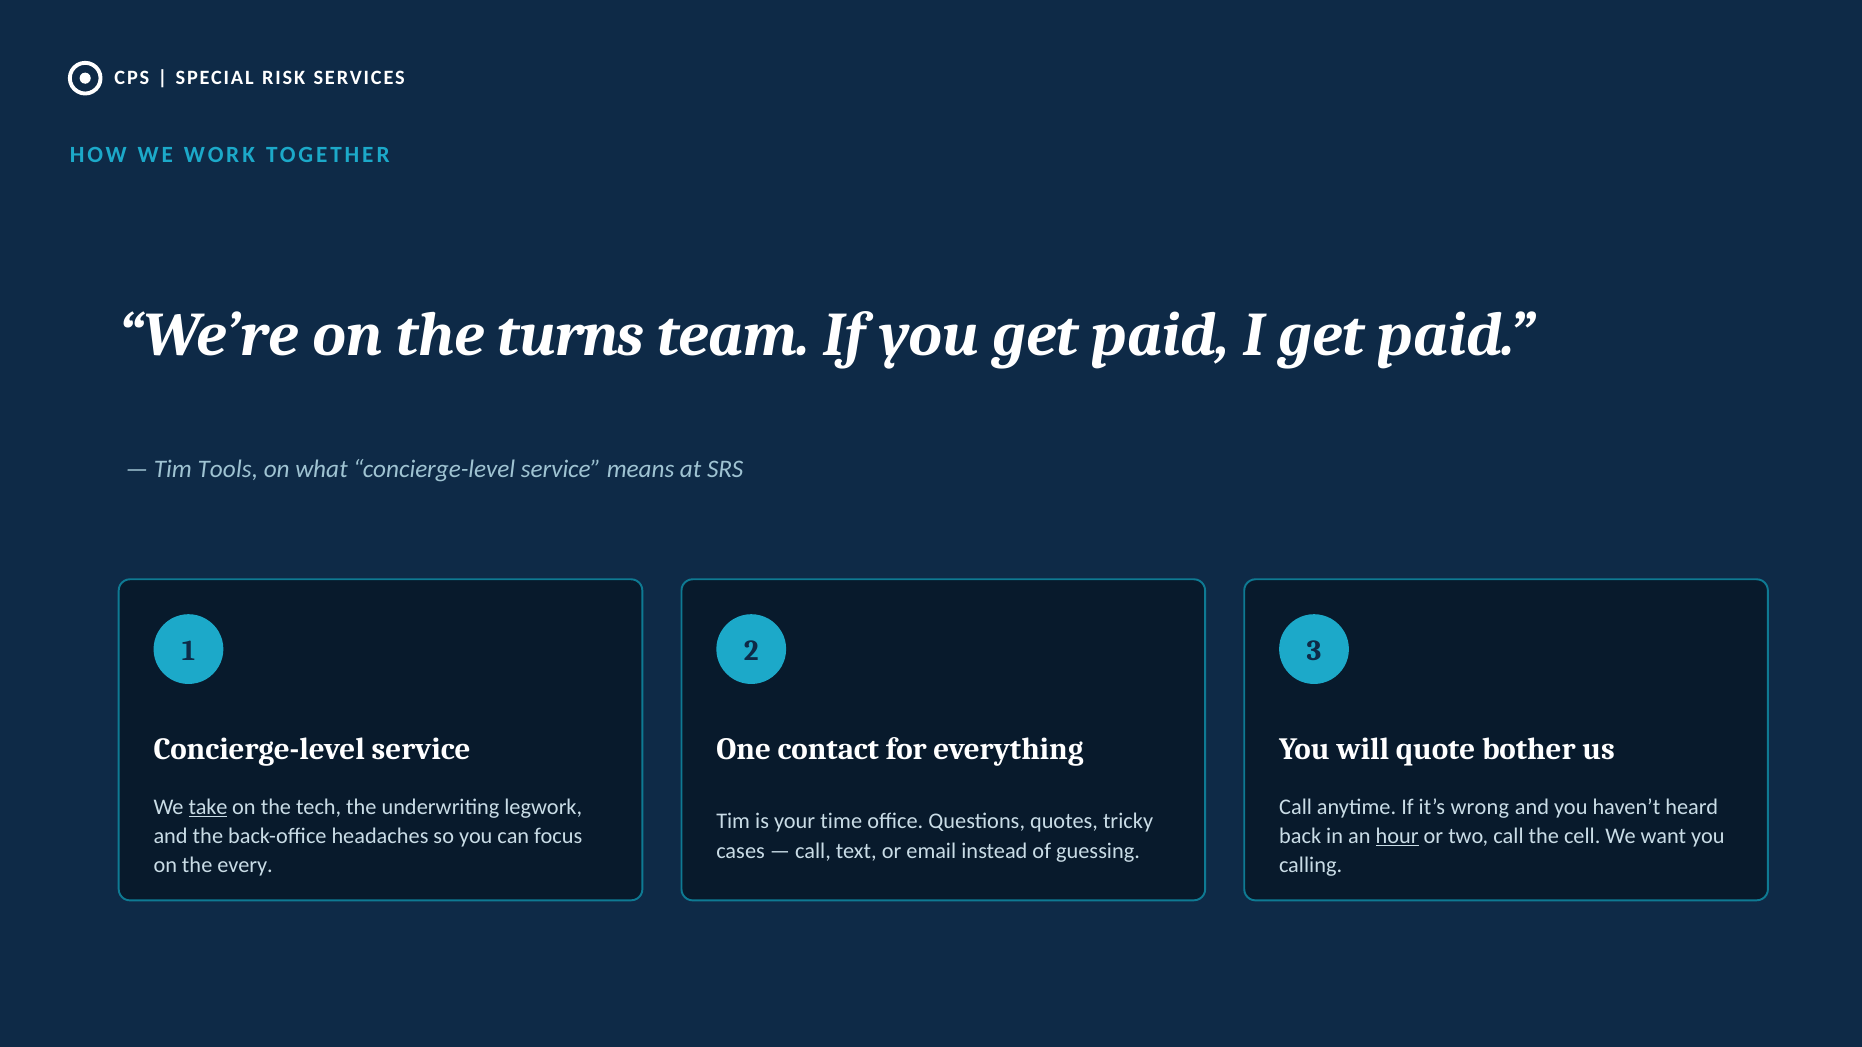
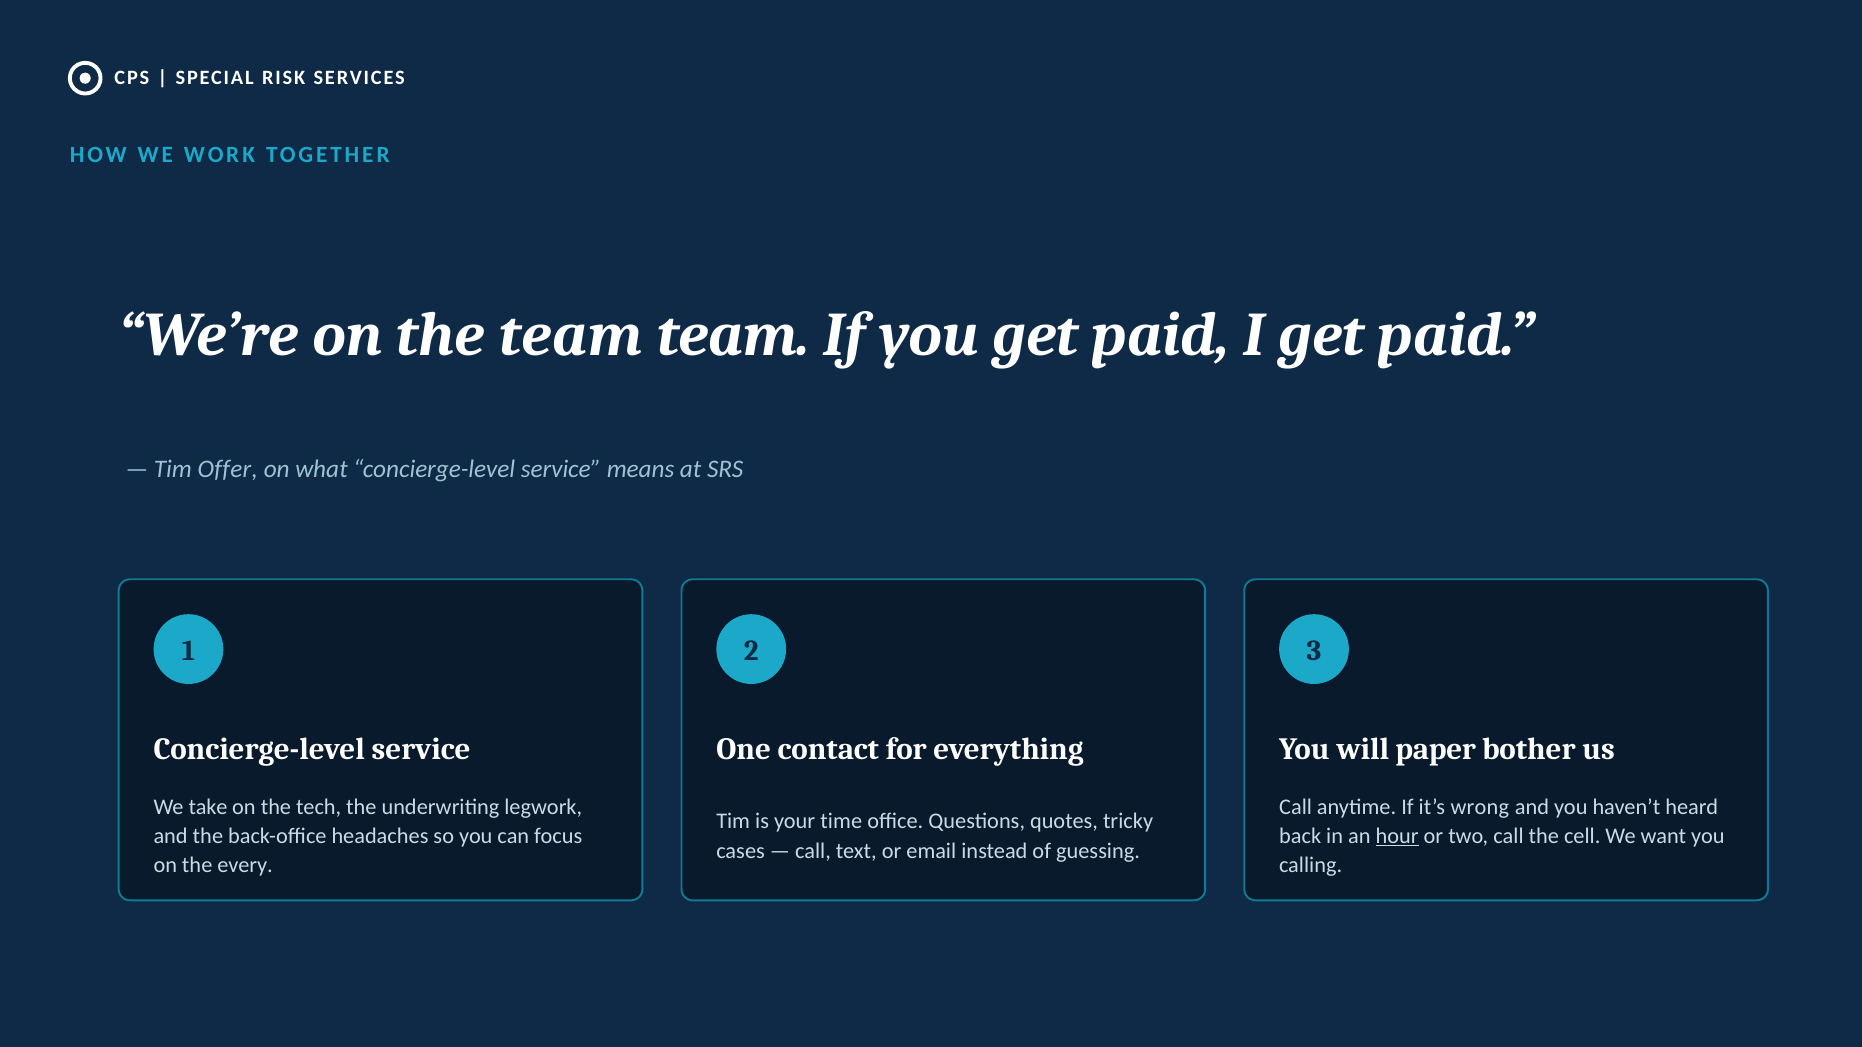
the turns: turns -> team (571, 335)
Tools: Tools -> Offer (228, 470)
quote: quote -> paper (1436, 749)
take underline: present -> none (208, 807)
